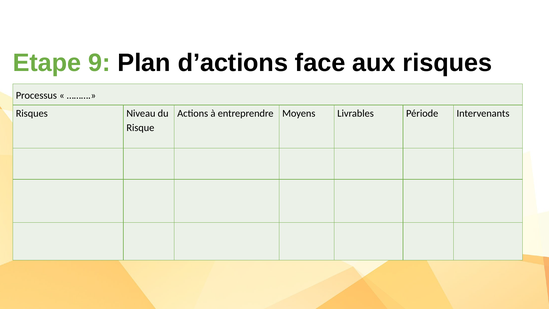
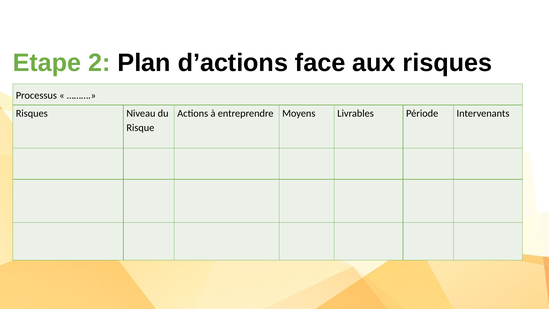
9: 9 -> 2 (99, 63)
